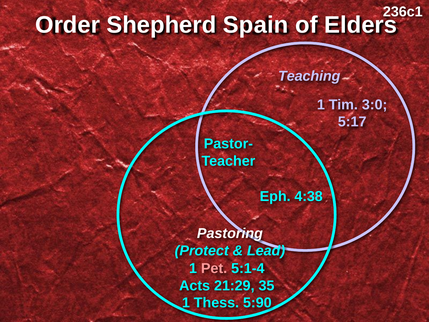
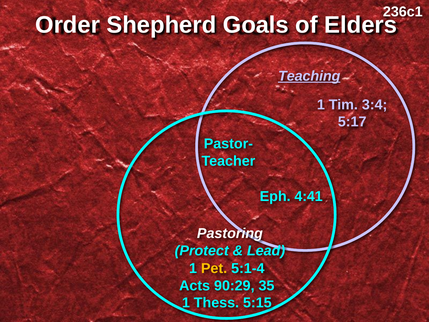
Spain: Spain -> Goals (256, 25)
Teaching underline: none -> present (309, 76)
3:0: 3:0 -> 3:4 (375, 105)
4:38: 4:38 -> 4:41 (309, 196)
Pet colour: pink -> yellow (214, 268)
21:29: 21:29 -> 90:29 (234, 285)
5:90: 5:90 -> 5:15 (257, 303)
